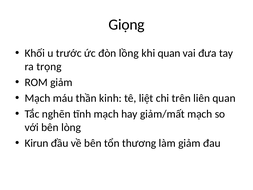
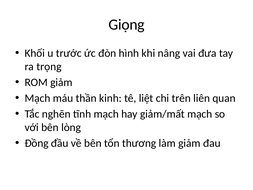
lồng: lồng -> hình (129, 53)
khi quan: quan -> nâng (169, 53)
Kirun: Kirun -> Đồng (37, 143)
